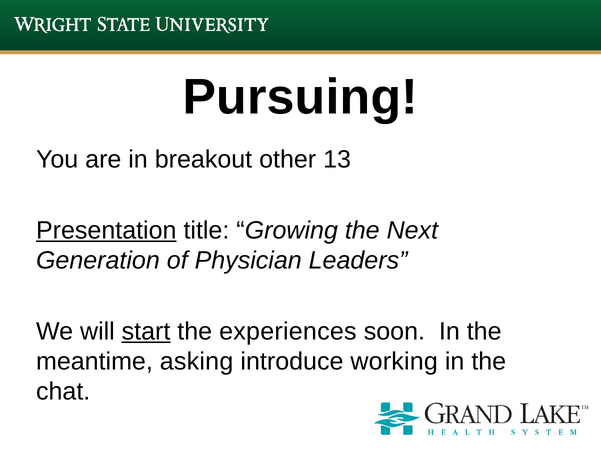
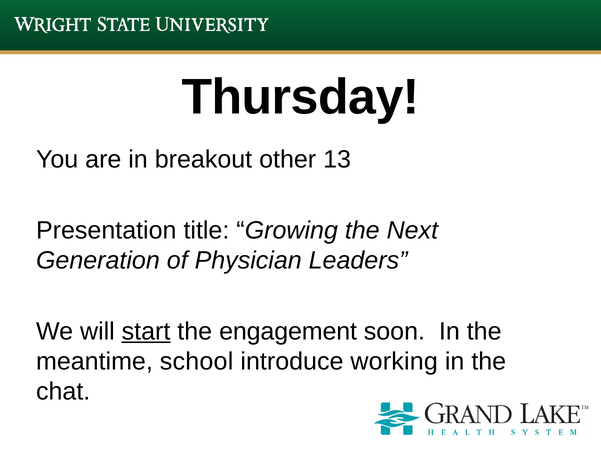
Pursuing: Pursuing -> Thursday (301, 97)
Presentation underline: present -> none (106, 230)
experiences: experiences -> engagement (288, 331)
asking: asking -> school (197, 361)
